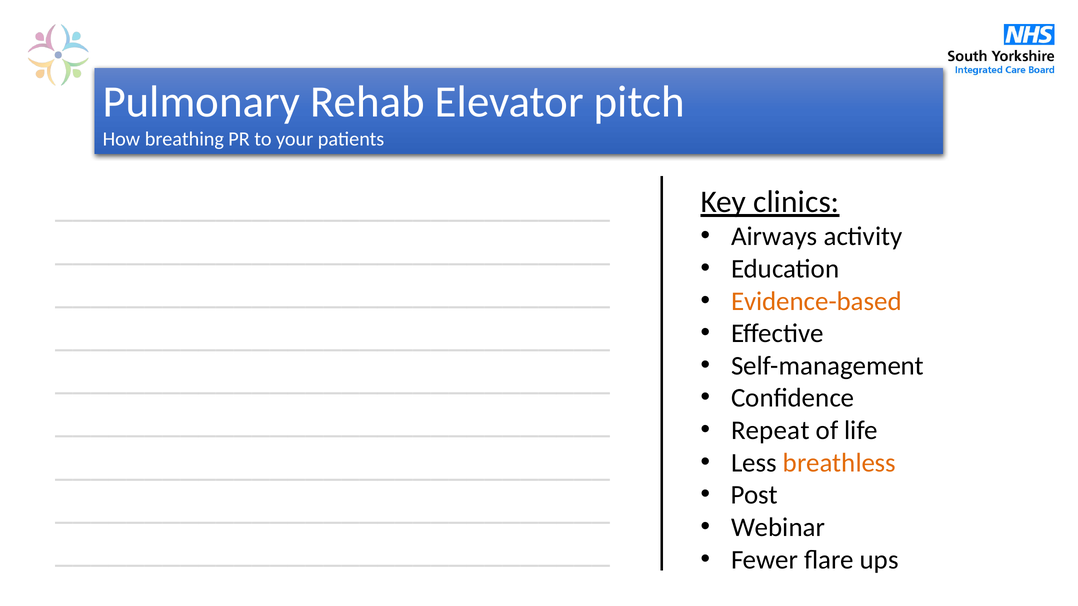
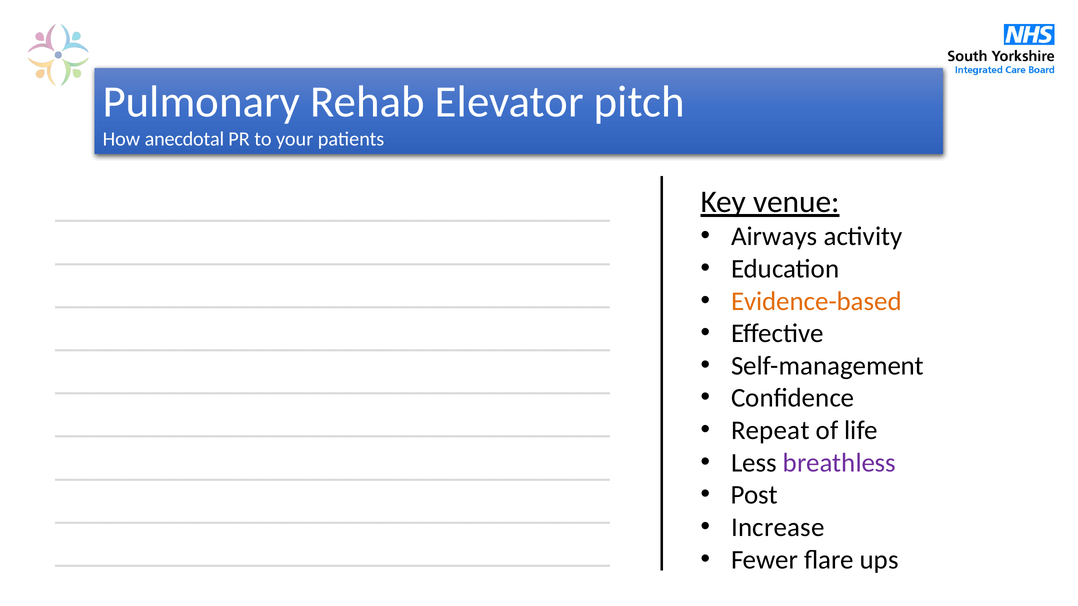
breathing: breathing -> anecdotal (184, 139)
clinics: clinics -> venue (796, 202)
breathless colour: orange -> purple (839, 463)
Webinar: Webinar -> Increase (778, 528)
